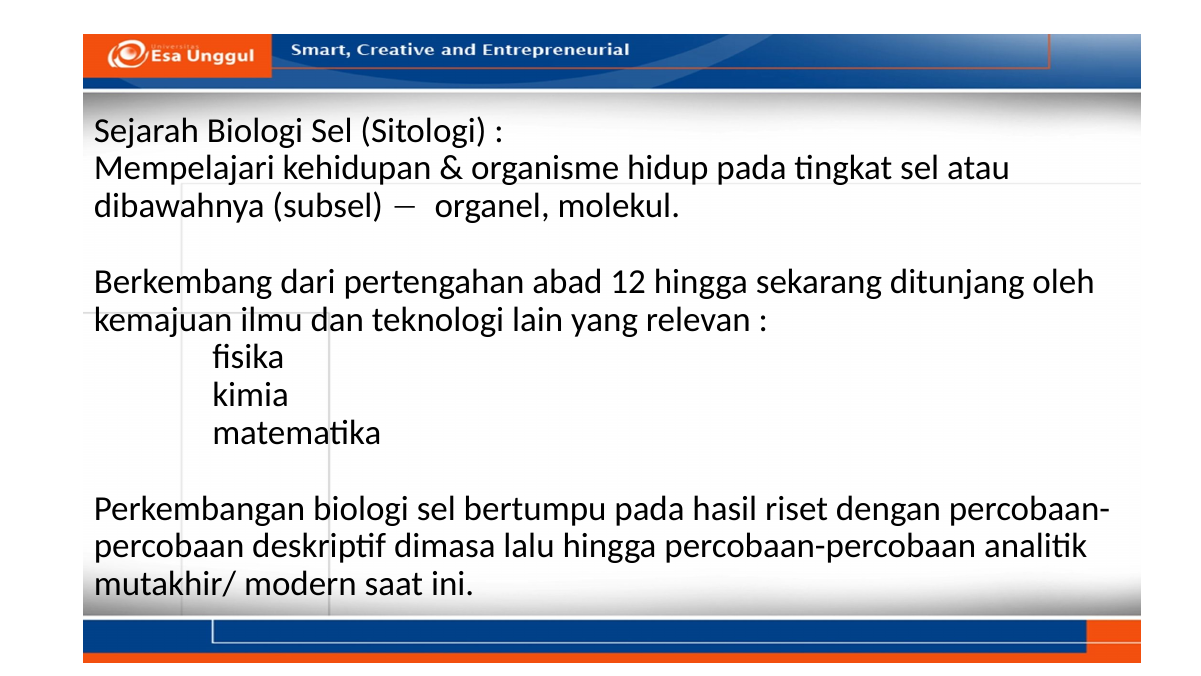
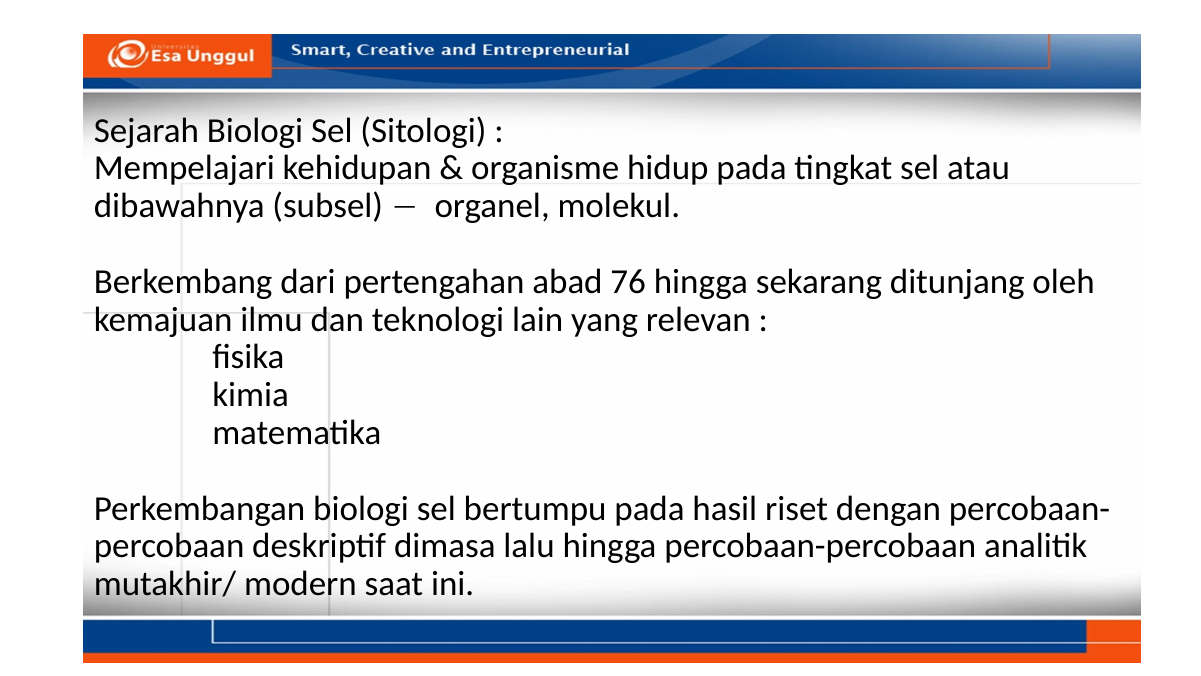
12: 12 -> 76 (628, 282)
